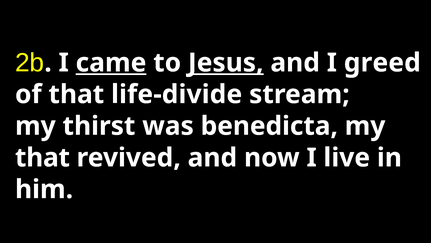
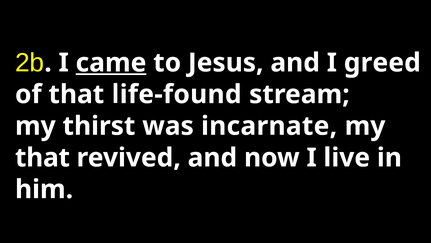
Jesus underline: present -> none (226, 63)
life-divide: life-divide -> life-found (177, 94)
benedicta: benedicta -> incarnate (269, 126)
